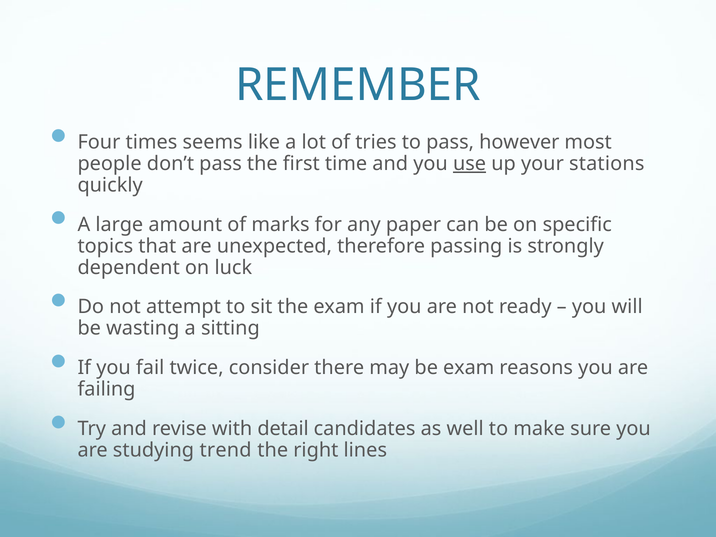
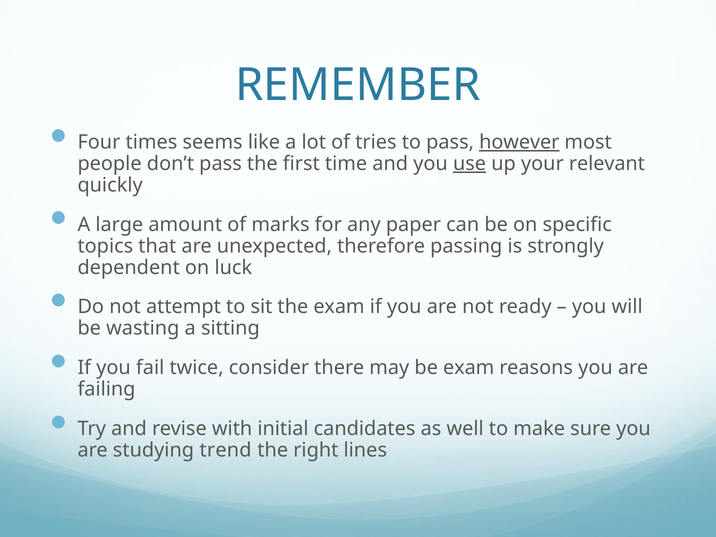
however underline: none -> present (519, 142)
stations: stations -> relevant (607, 164)
detail: detail -> initial (283, 429)
